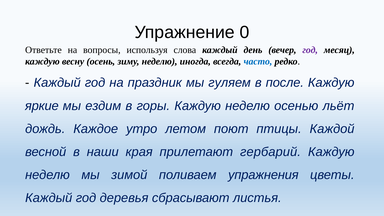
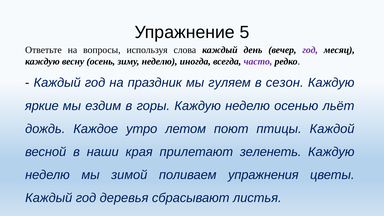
0: 0 -> 5 (244, 32)
часто colour: blue -> purple (258, 61)
после: после -> сезон (285, 83)
гербарий: гербарий -> зеленеть (271, 152)
